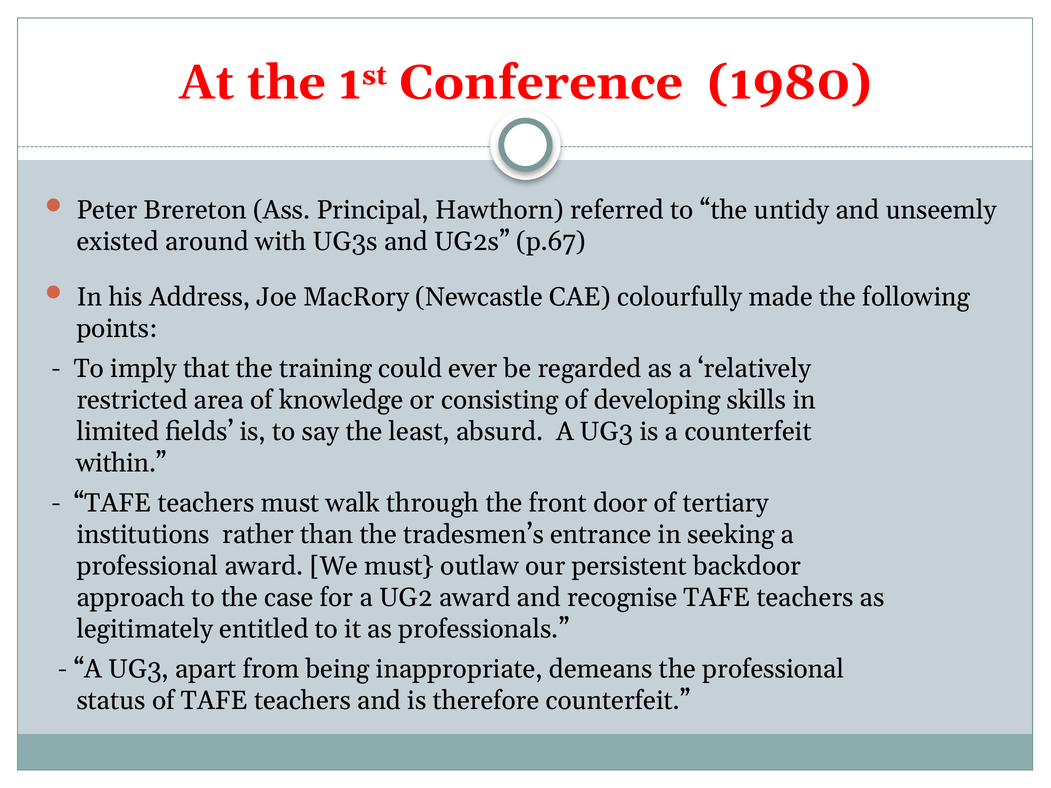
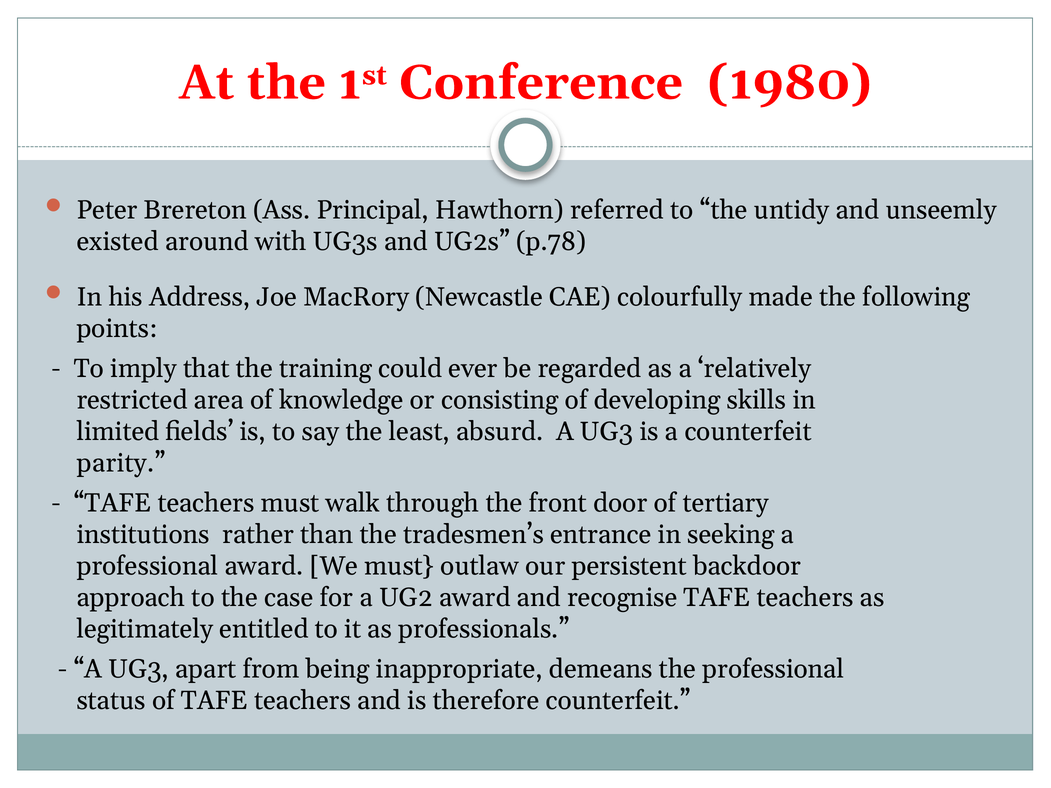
p.67: p.67 -> p.78 (551, 242)
within: within -> parity (121, 463)
